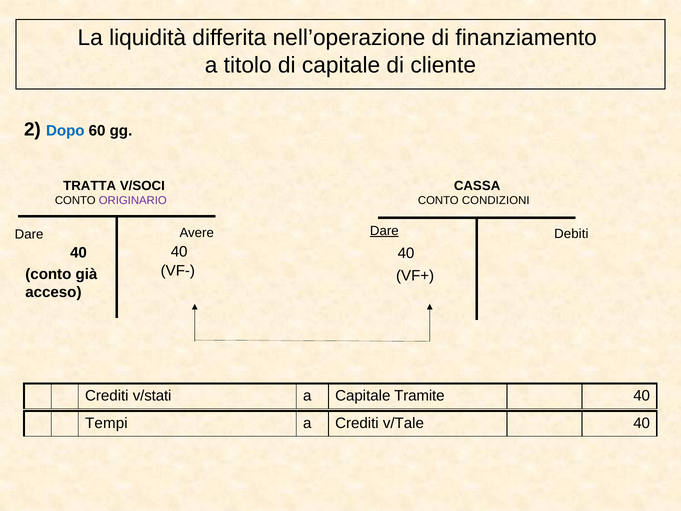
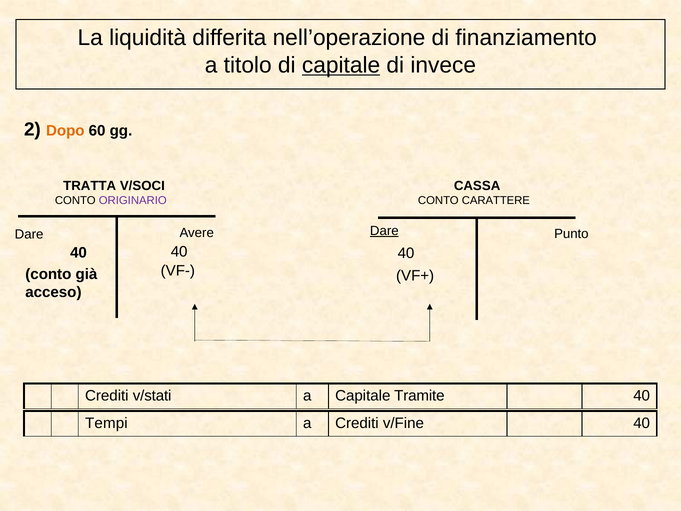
capitale underline: none -> present (341, 65)
cliente: cliente -> invece (443, 65)
Dopo colour: blue -> orange (65, 131)
CONDIZIONI: CONDIZIONI -> CARATTERE (496, 200)
Debiti: Debiti -> Punto (571, 234)
v/Tale: v/Tale -> v/Fine (403, 423)
